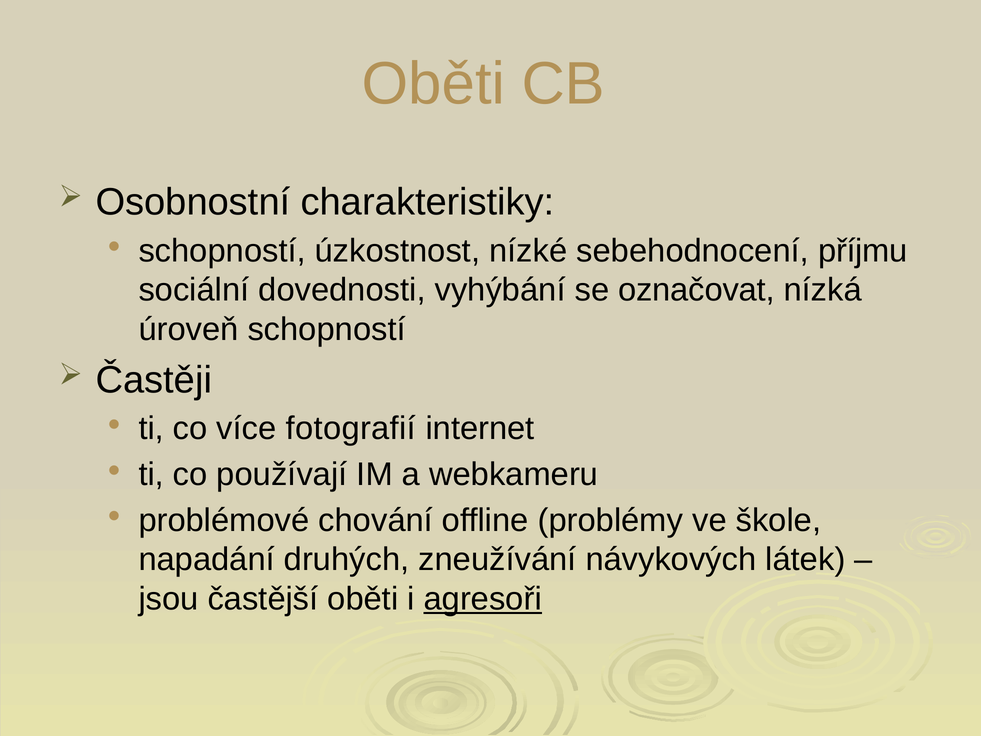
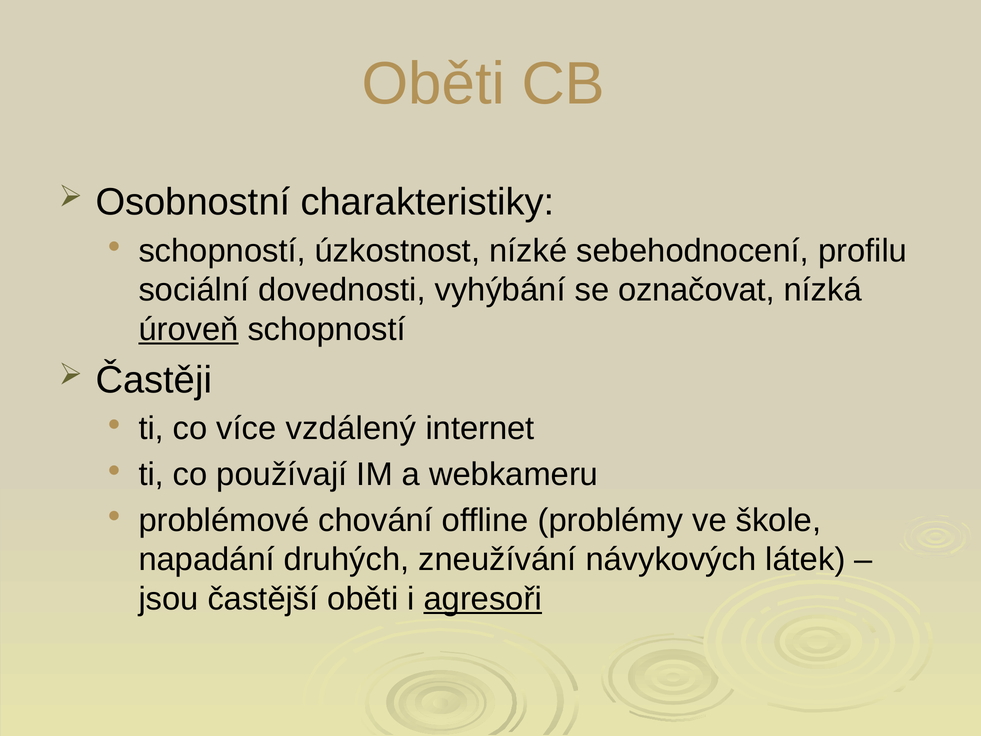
příjmu: příjmu -> profilu (863, 251)
úroveň underline: none -> present (189, 329)
fotografií: fotografií -> vzdálený (351, 429)
